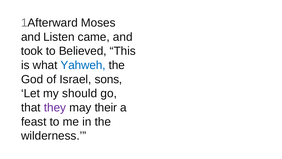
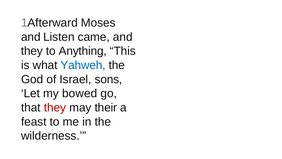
took: took -> they (32, 51)
Believed: Believed -> Anything (83, 51)
should: should -> bowed (80, 93)
they colour: purple -> red (55, 107)
